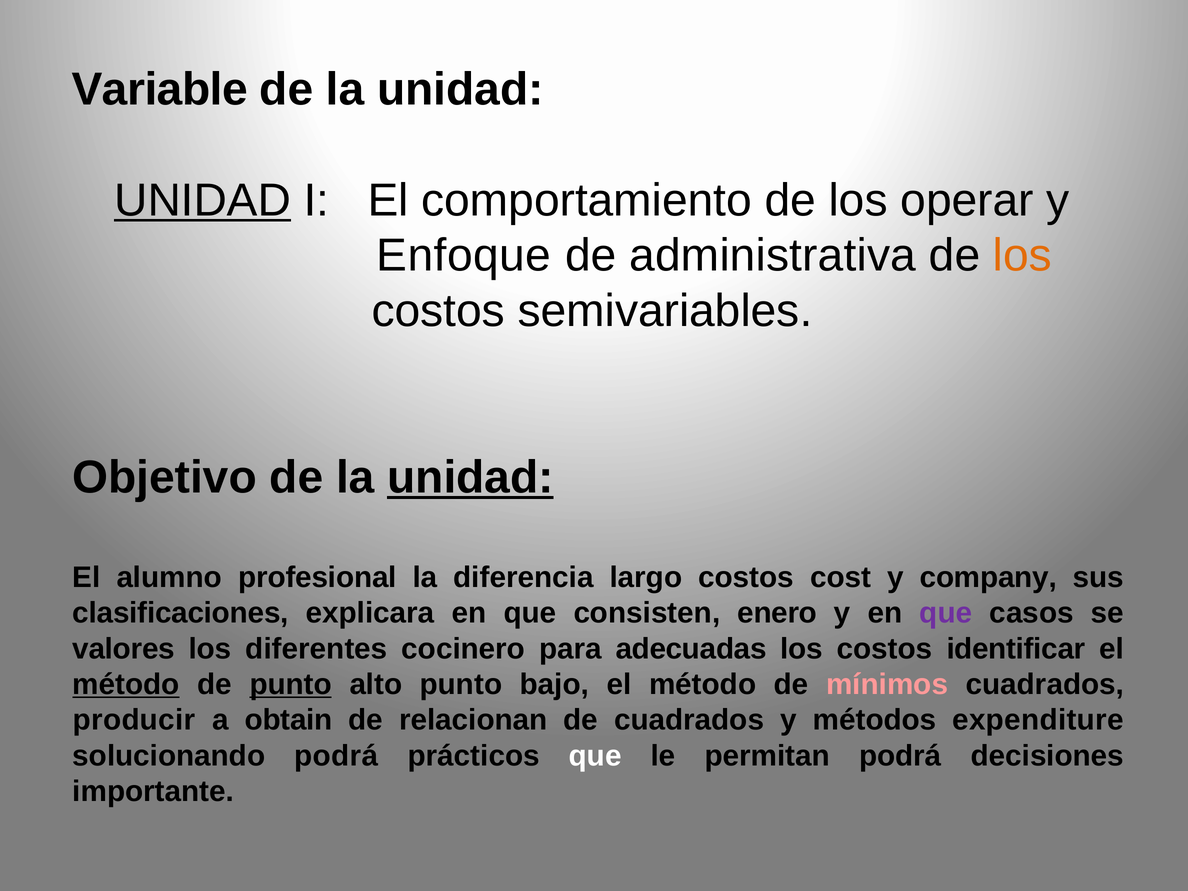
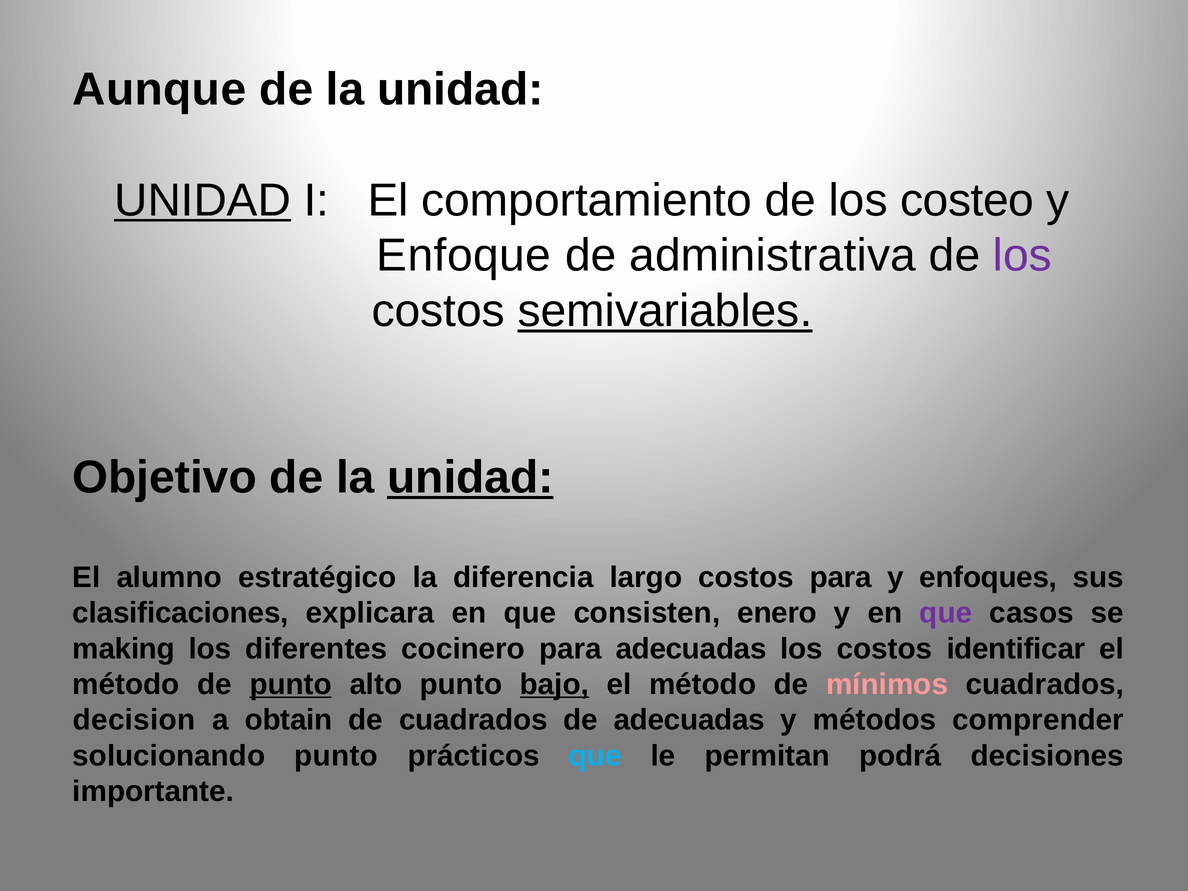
Variable: Variable -> Aunque (159, 89)
operar: operar -> costeo (967, 200)
los colour: orange -> purple (1022, 256)
semivariables underline: none -> present (665, 311)
profesional: profesional -> estratégico (317, 578)
costos cost: cost -> para (841, 578)
company: company -> enfoques (988, 578)
valores: valores -> making (124, 649)
método underline: present -> none (126, 684)
bajo underline: none -> present (554, 684)
producir: producir -> decision (134, 720)
de relacionan: relacionan -> cuadrados (473, 720)
de cuadrados: cuadrados -> adecuadas (689, 720)
expenditure: expenditure -> comprender (1038, 720)
solucionando podrá: podrá -> punto (336, 756)
que colour: white -> light blue (595, 756)
